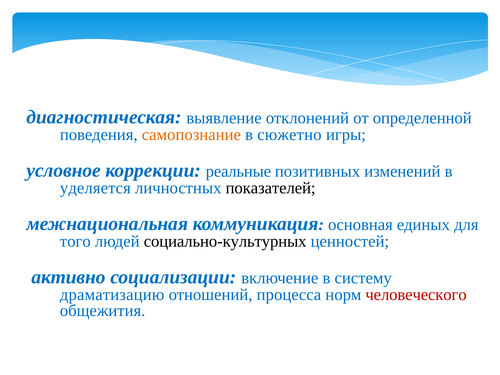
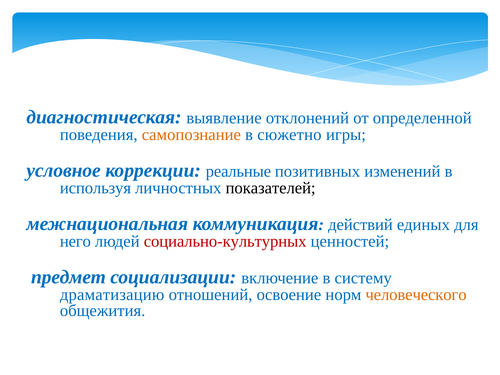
уделяется: уделяется -> используя (95, 188)
основная: основная -> действий (360, 225)
того: того -> него (75, 241)
социально-культурных colour: black -> red (225, 241)
активно: активно -> предмет (69, 277)
процесса: процесса -> освоение (289, 295)
человеческого colour: red -> orange (416, 295)
